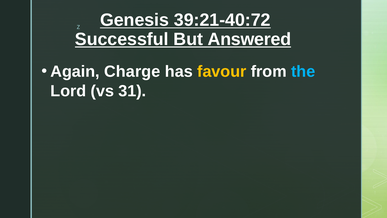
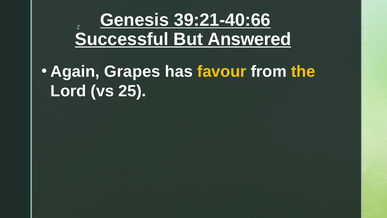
39:21-40:72: 39:21-40:72 -> 39:21-40:66 (222, 20)
Charge: Charge -> Grapes (132, 72)
the colour: light blue -> yellow (303, 72)
31: 31 -> 25 (132, 91)
